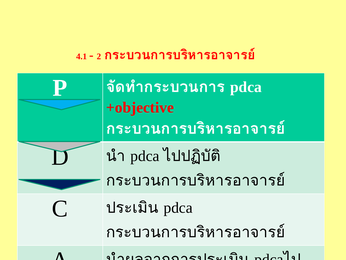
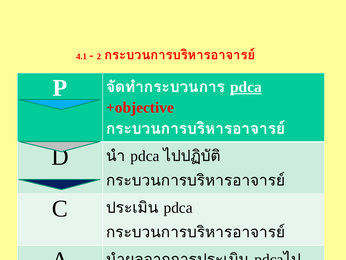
pdca underline: none -> present (246, 87)
